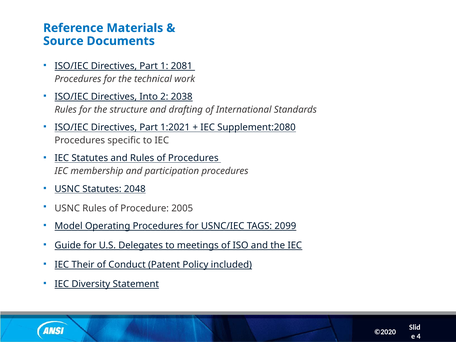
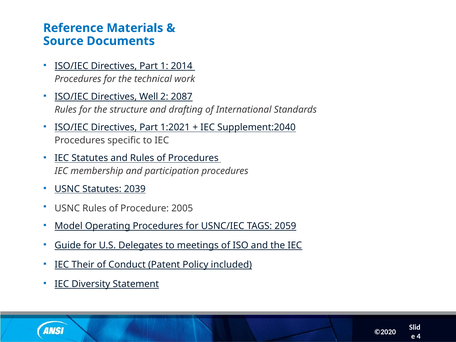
2081: 2081 -> 2014 (182, 66)
Into: Into -> Well (149, 97)
2038: 2038 -> 2087 (182, 97)
Supplement:2080: Supplement:2080 -> Supplement:2040 (256, 127)
2048: 2048 -> 2039 (135, 189)
2099: 2099 -> 2059 (285, 226)
